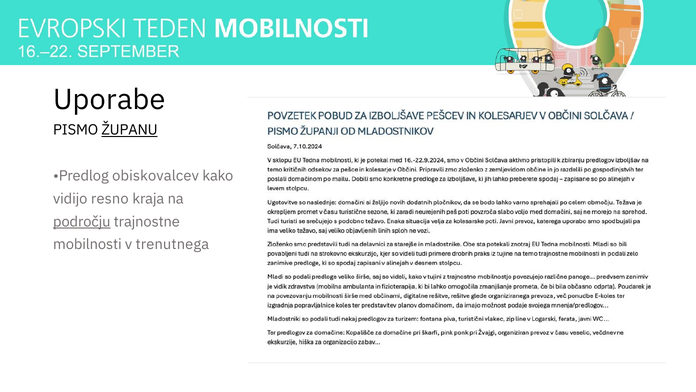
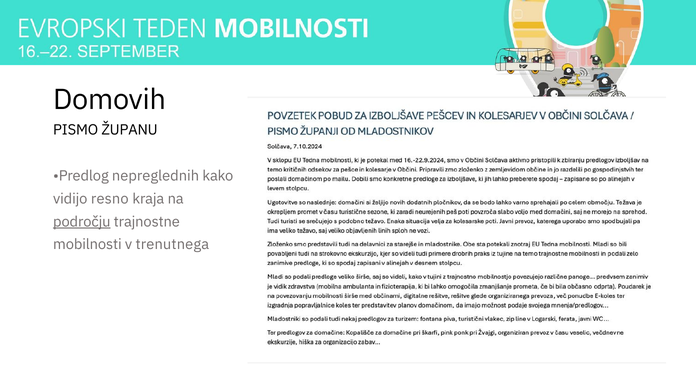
Uporabe: Uporabe -> Domovih (110, 100)
ŽUPANU underline: present -> none (130, 130)
obiskovalcev: obiskovalcev -> nepreglednih (156, 176)
